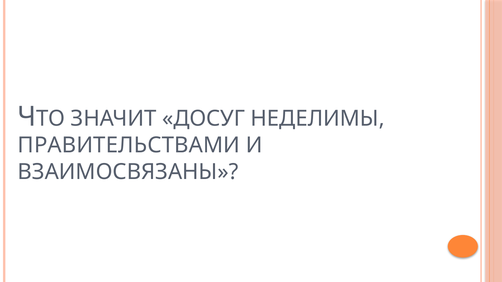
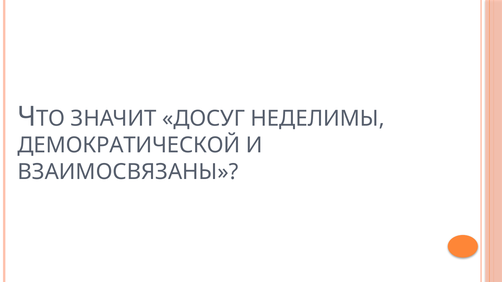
ПРАВИТЕЛЬСТВАМИ: ПРАВИТЕЛЬСТВАМИ -> ДЕМОКРАТИЧЕСКОЙ (129, 145)
